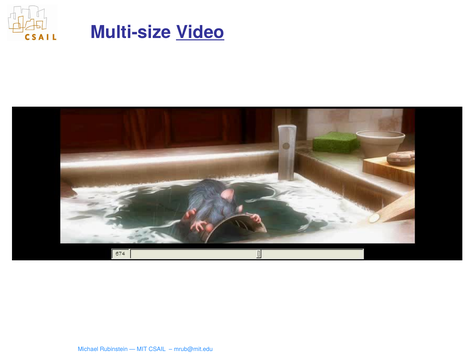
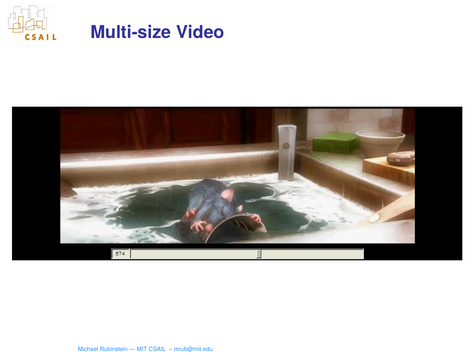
Video underline: present -> none (200, 32)
